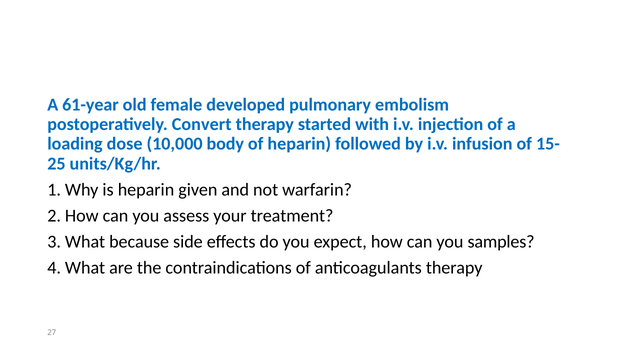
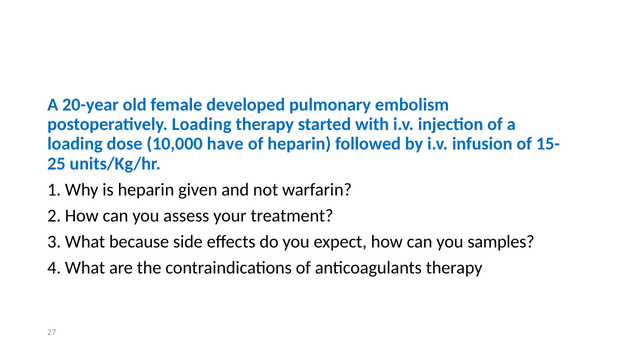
61-year: 61-year -> 20-year (90, 105)
postoperatively Convert: Convert -> Loading (202, 124)
body: body -> have (225, 144)
